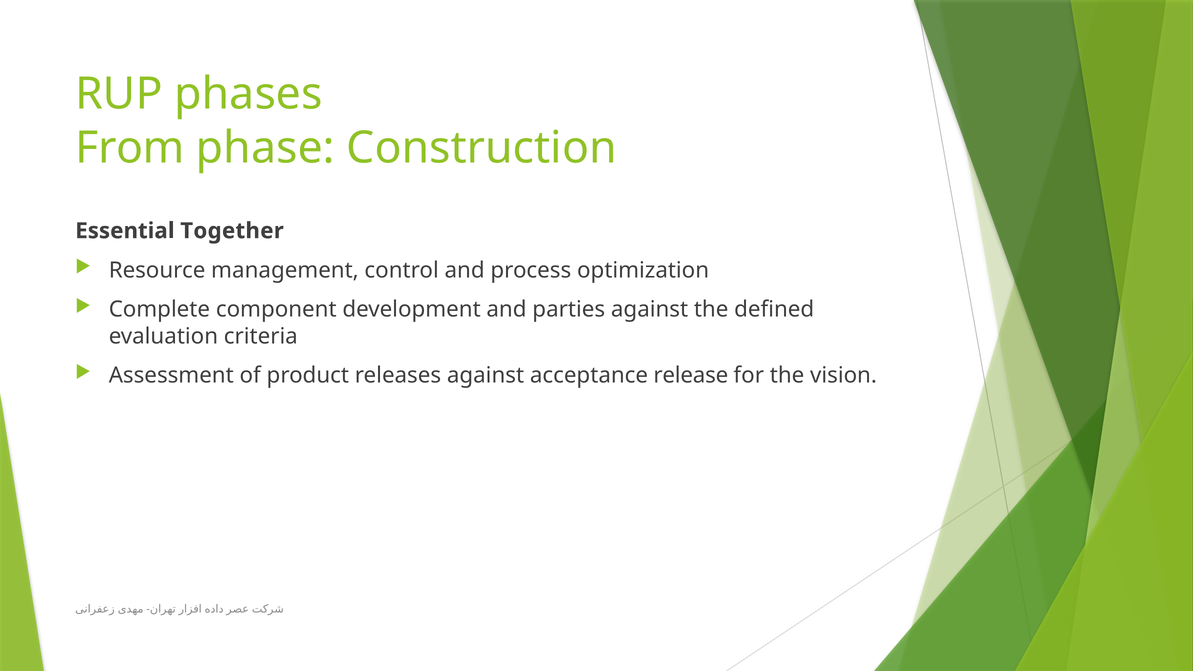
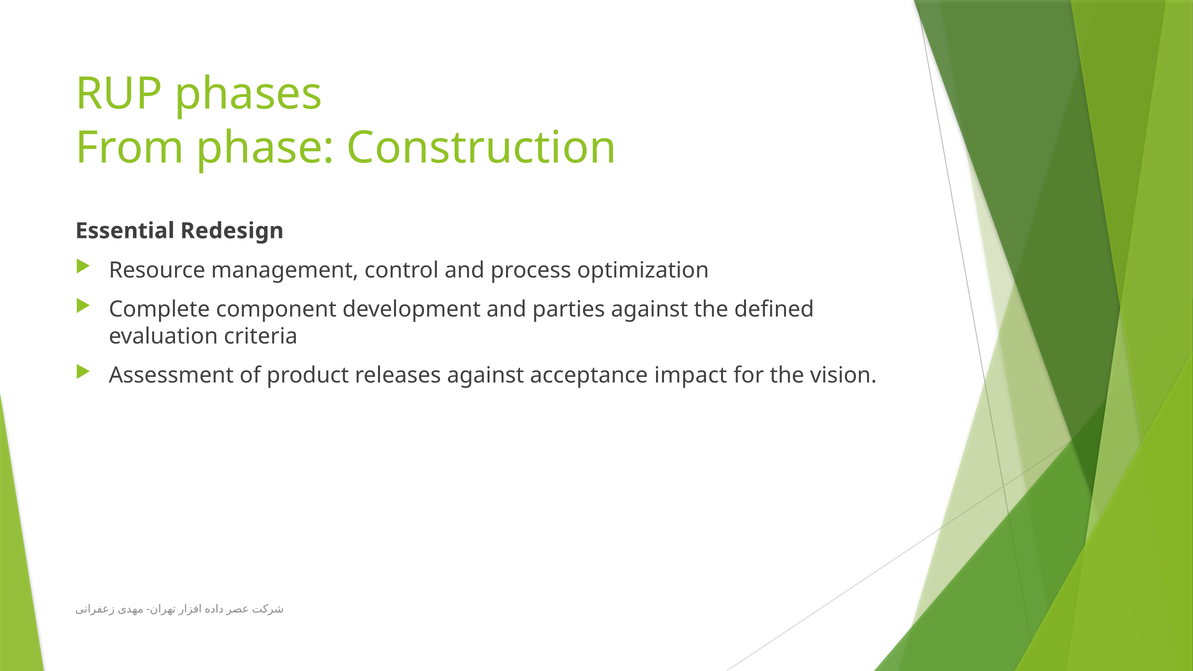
Together: Together -> Redesign (232, 231)
release: release -> impact (691, 376)
